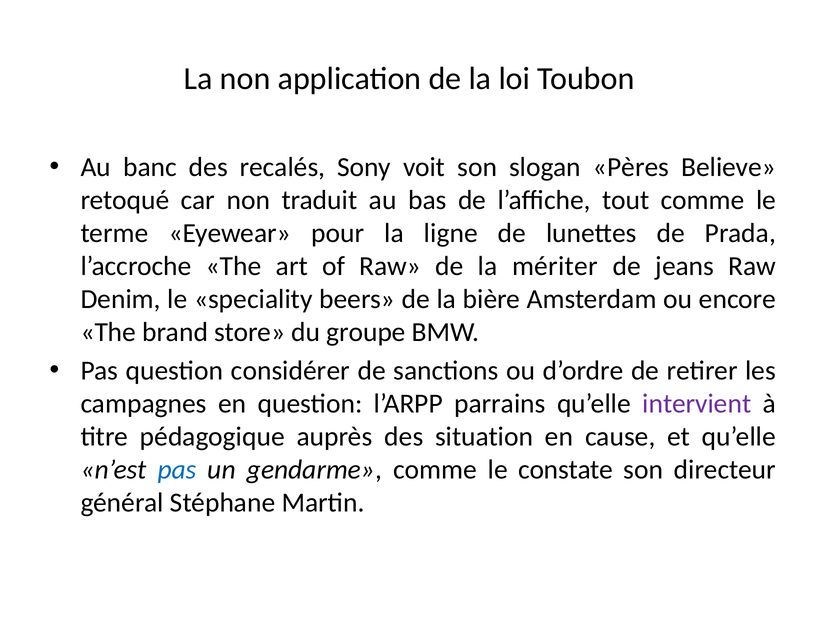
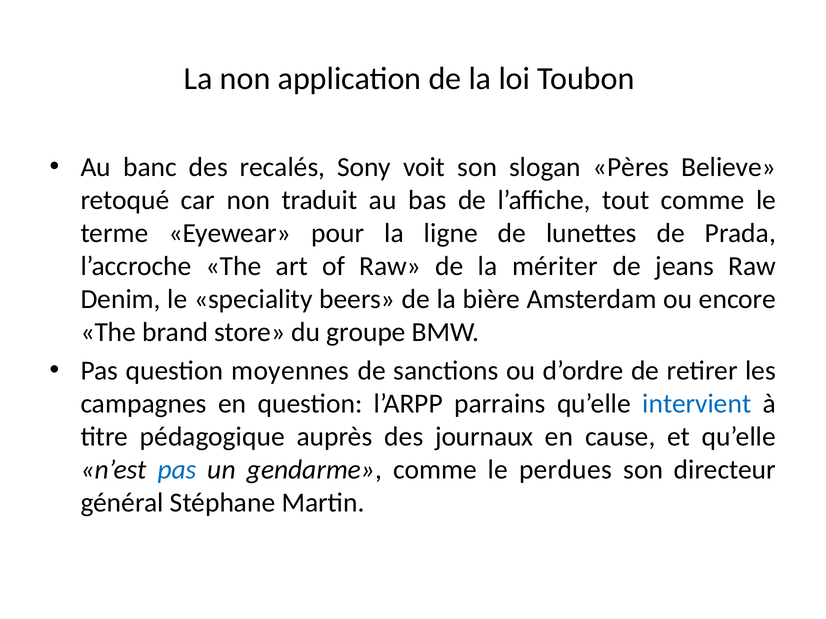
considérer: considérer -> moyennes (290, 371)
intervient colour: purple -> blue (697, 404)
situation: situation -> journaux (484, 437)
constate: constate -> perdues (565, 470)
